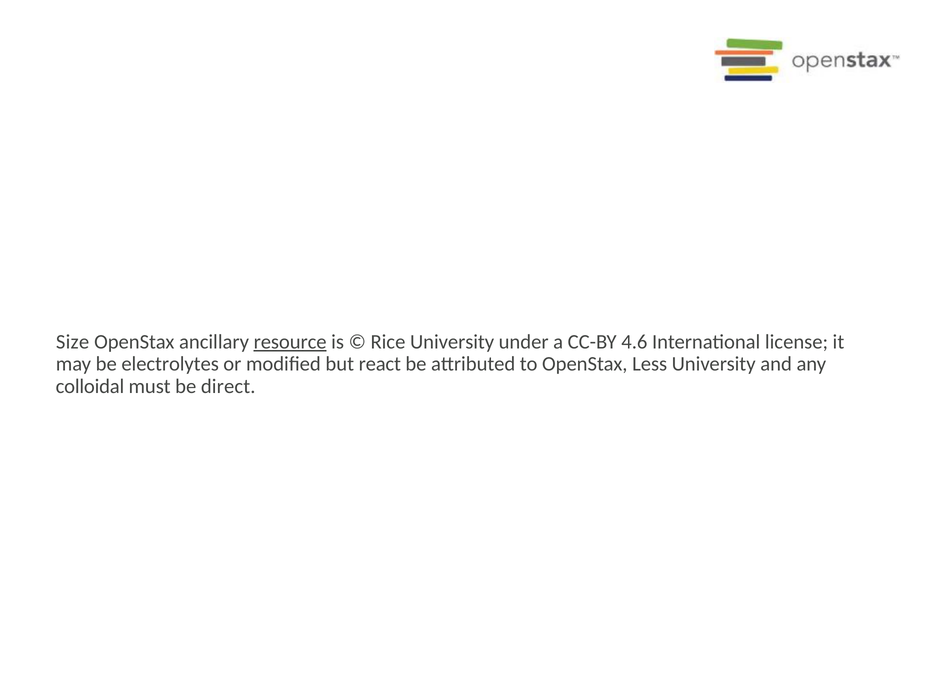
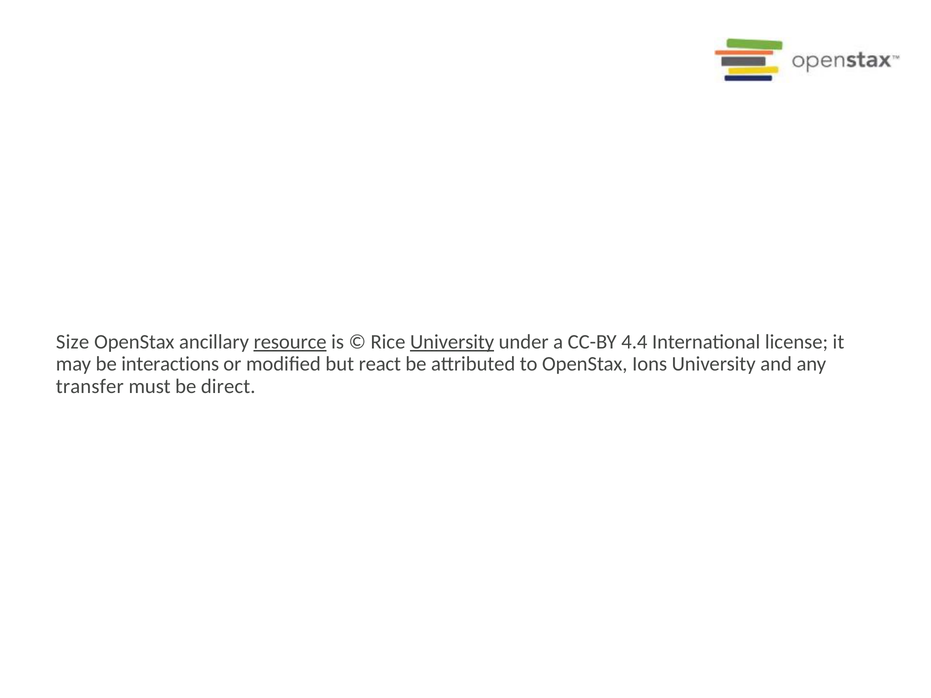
University underline: none -> present (452, 342)
4.6: 4.6 -> 4.4 (634, 342)
electrolytes: electrolytes -> interactions (170, 364)
Less: Less -> Ions (650, 364)
colloidal: colloidal -> transfer (90, 387)
